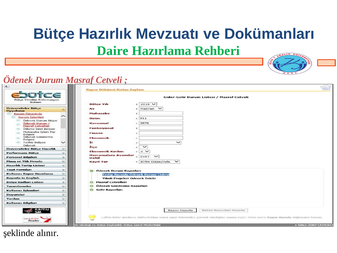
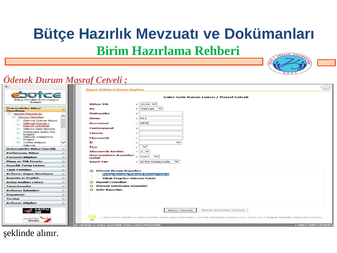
Daire: Daire -> Birim (113, 51)
